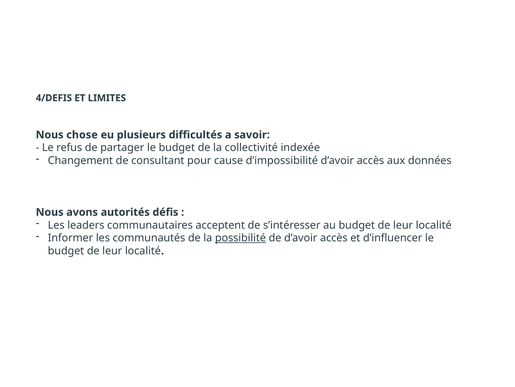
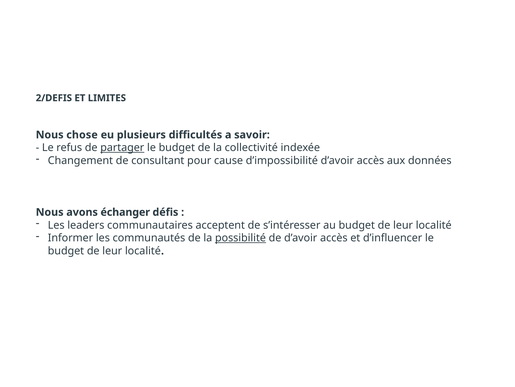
4/DEFIS: 4/DEFIS -> 2/DEFIS (54, 98)
partager underline: none -> present (122, 147)
autorités: autorités -> échanger (125, 212)
